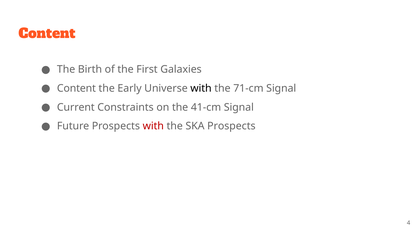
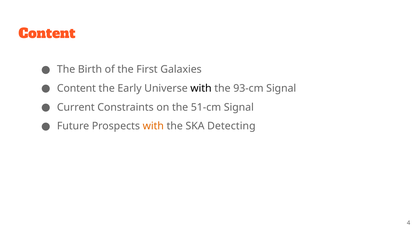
71-cm: 71-cm -> 93-cm (248, 88)
41-cm: 41-cm -> 51-cm (206, 107)
with colour: red -> orange (153, 126)
SKA Prospects: Prospects -> Detecting (231, 126)
